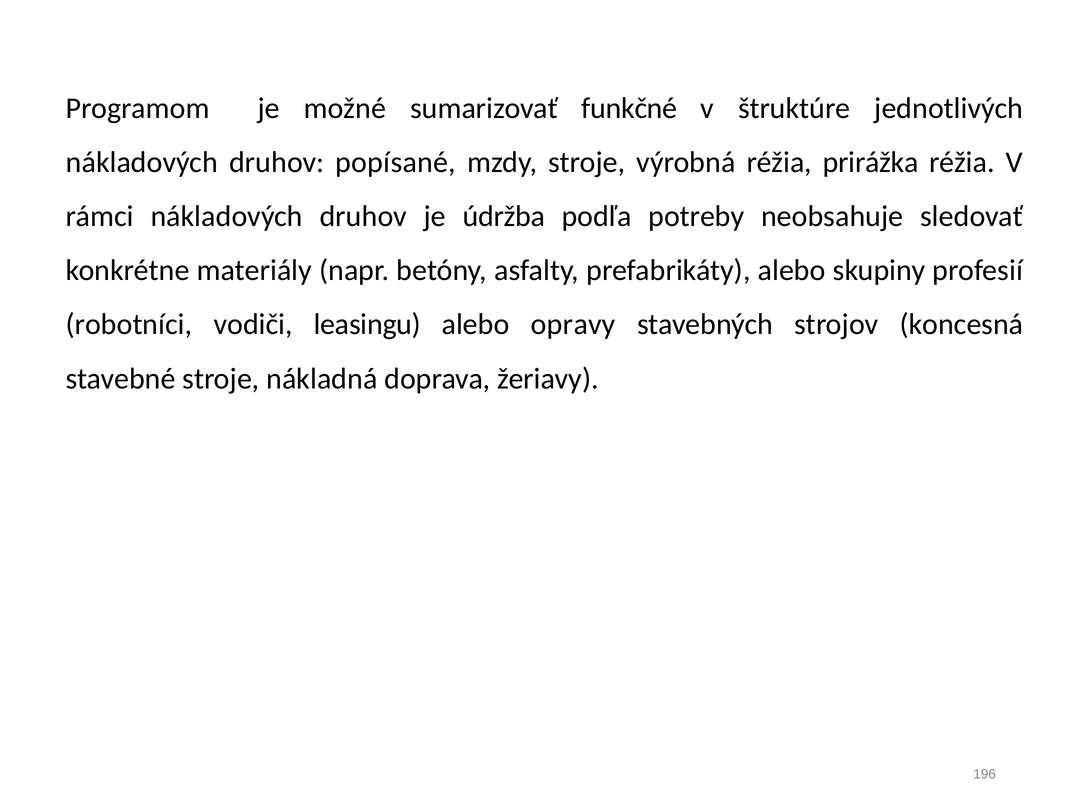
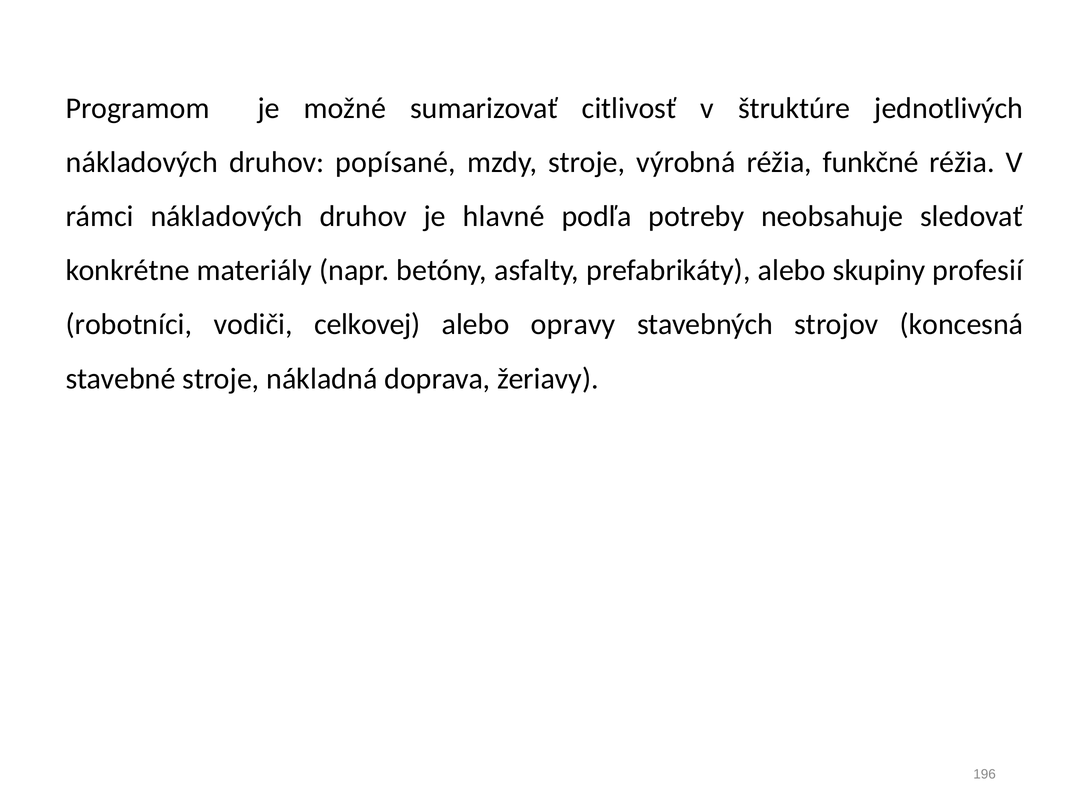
funkčné: funkčné -> citlivosť (629, 108)
prirážka: prirážka -> funkčné (871, 162)
údržba: údržba -> hlavné (504, 216)
leasingu: leasingu -> celkovej (367, 324)
